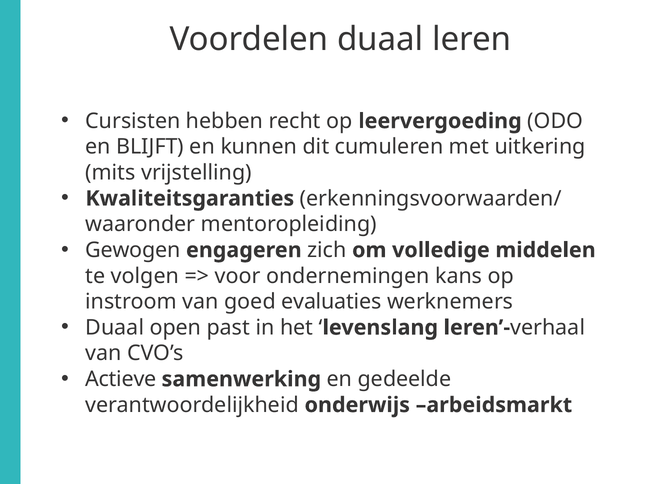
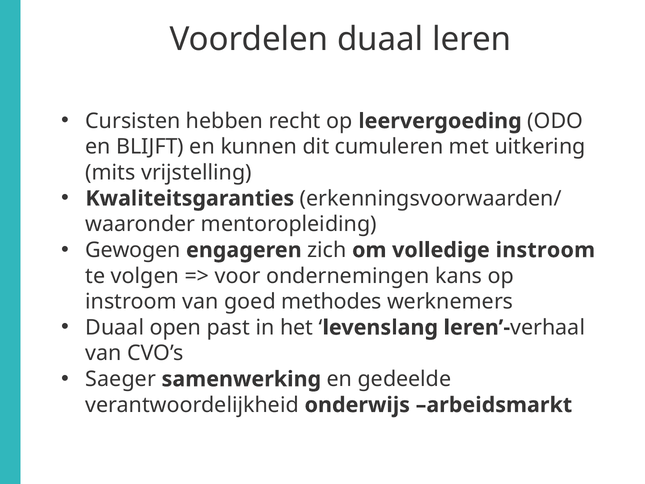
volledige middelen: middelen -> instroom (545, 250)
evaluaties: evaluaties -> methodes (332, 302)
Actieve: Actieve -> Saeger (121, 379)
